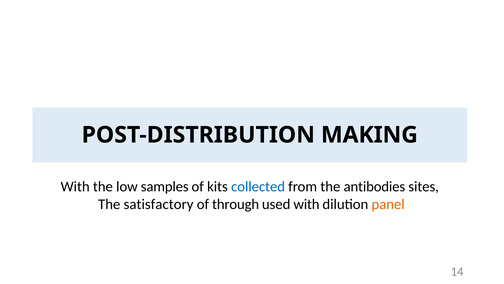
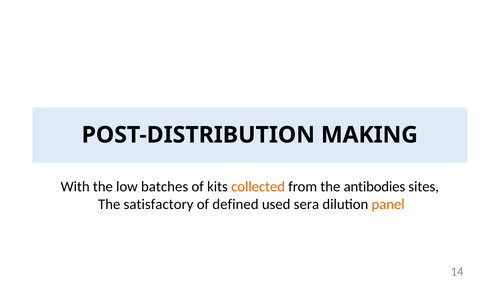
samples: samples -> batches (165, 186)
collected colour: blue -> orange (258, 186)
through: through -> defined (235, 204)
used with: with -> sera (306, 204)
